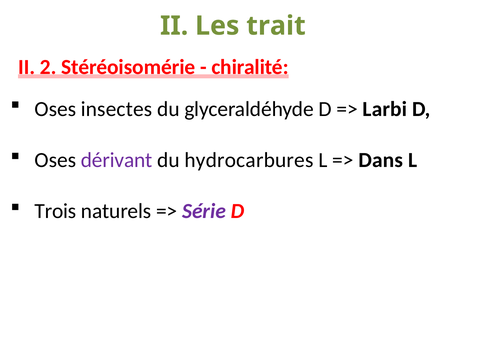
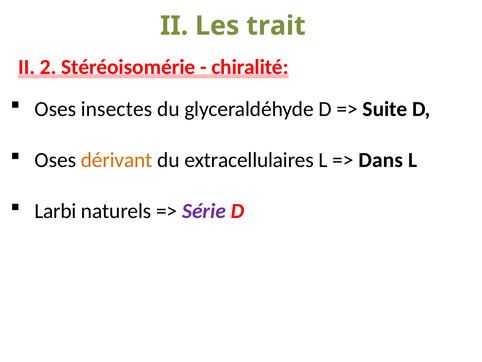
Larbi: Larbi -> Suite (385, 109)
dérivant colour: purple -> orange (117, 160)
hydrocarbures: hydrocarbures -> extracellulaires (249, 160)
Trois: Trois -> Larbi (55, 211)
